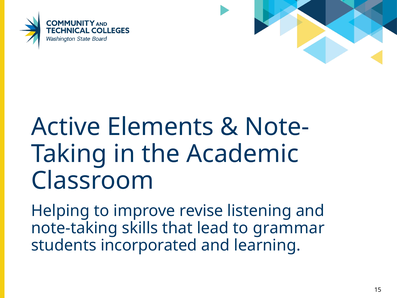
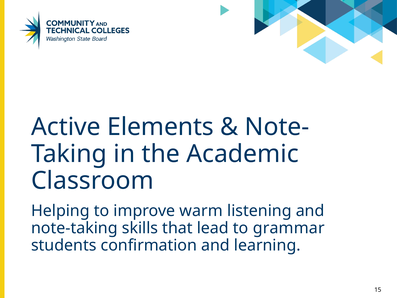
revise: revise -> warm (201, 211)
incorporated: incorporated -> confirmation (149, 245)
